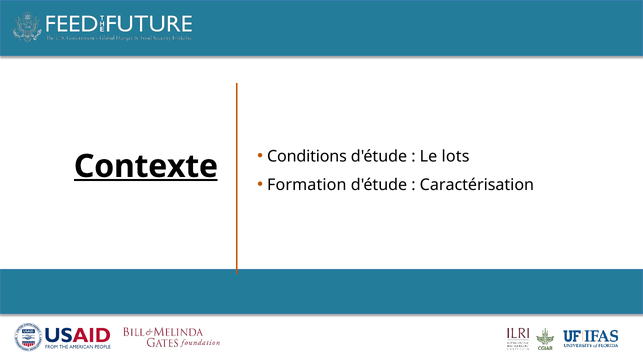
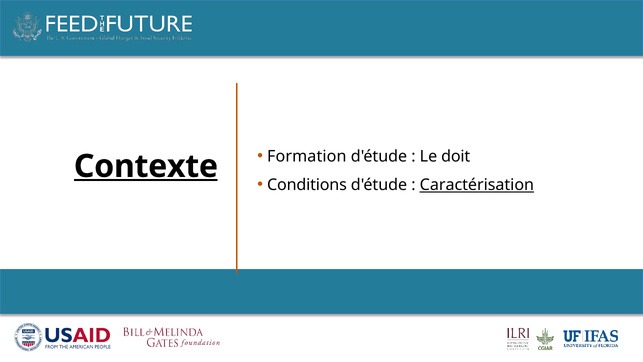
Conditions: Conditions -> Formation (307, 156)
lots: lots -> doit (456, 156)
Formation: Formation -> Conditions (307, 185)
Caractérisation underline: none -> present (477, 185)
